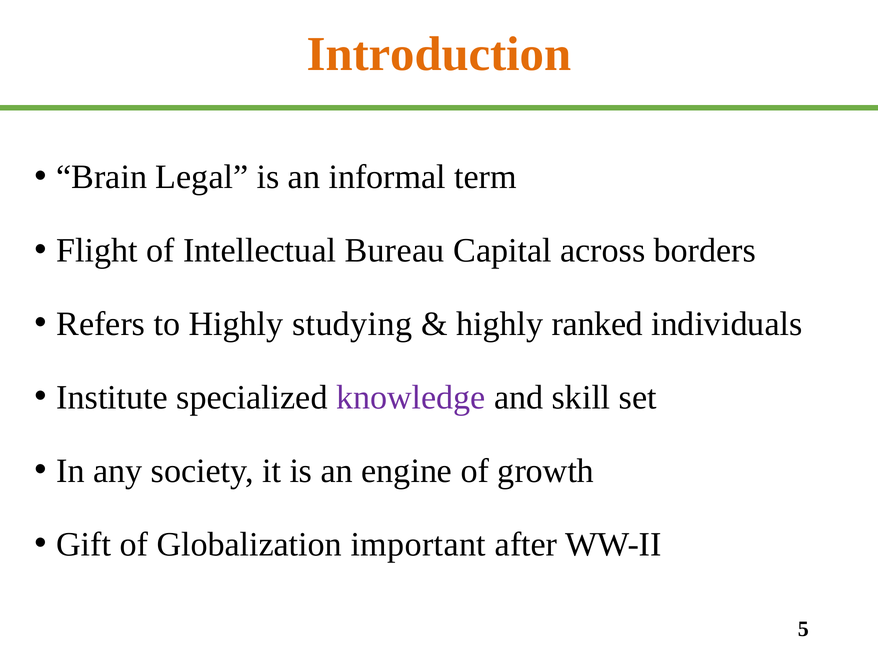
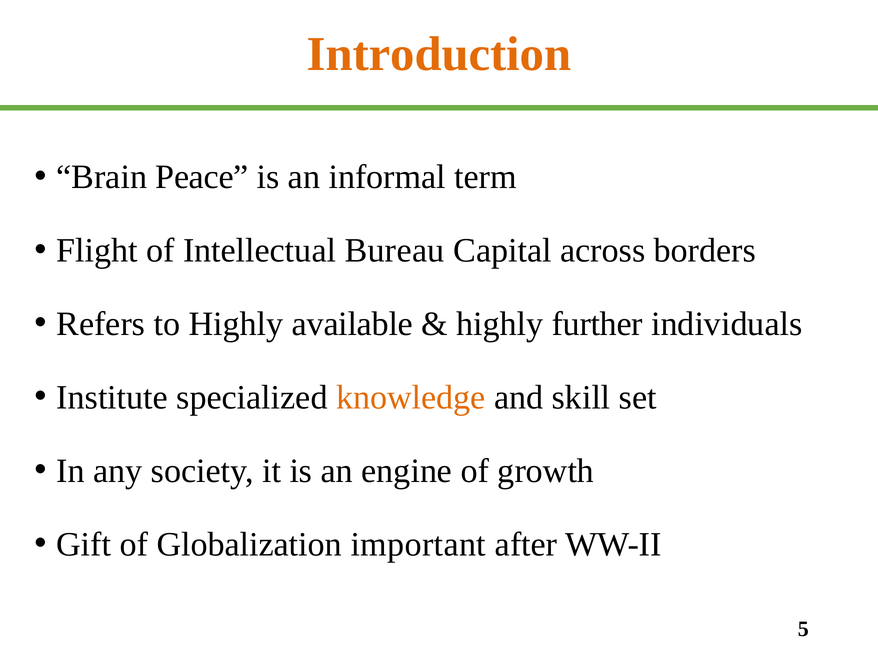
Legal: Legal -> Peace (202, 177)
studying: studying -> available (352, 324)
ranked: ranked -> further (597, 324)
knowledge colour: purple -> orange (411, 398)
